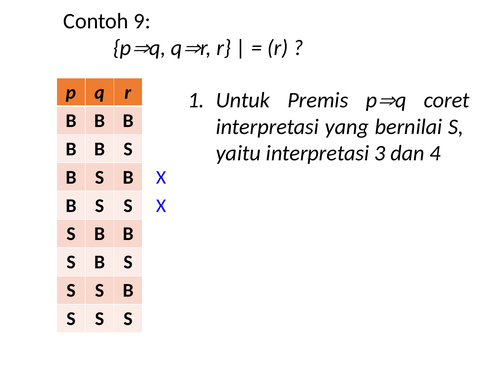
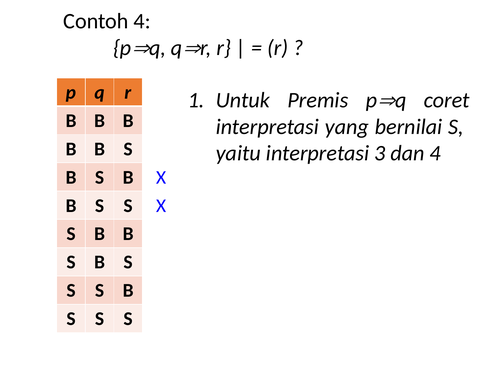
Contoh 9: 9 -> 4 (142, 21)
